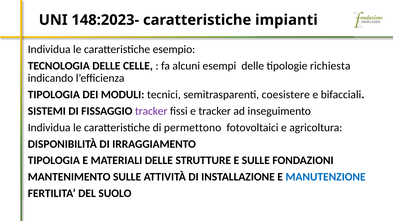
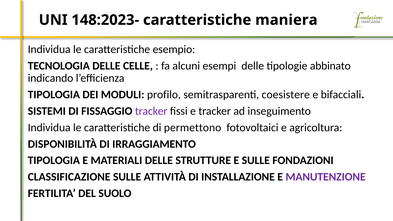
impianti: impianti -> maniera (286, 20)
richiesta: richiesta -> abbinato (330, 66)
tecnici: tecnici -> profilo (164, 95)
MANTENIMENTO: MANTENIMENTO -> CLASSIFICAZIONE (69, 177)
MANUTENZIONE colour: blue -> purple (326, 177)
